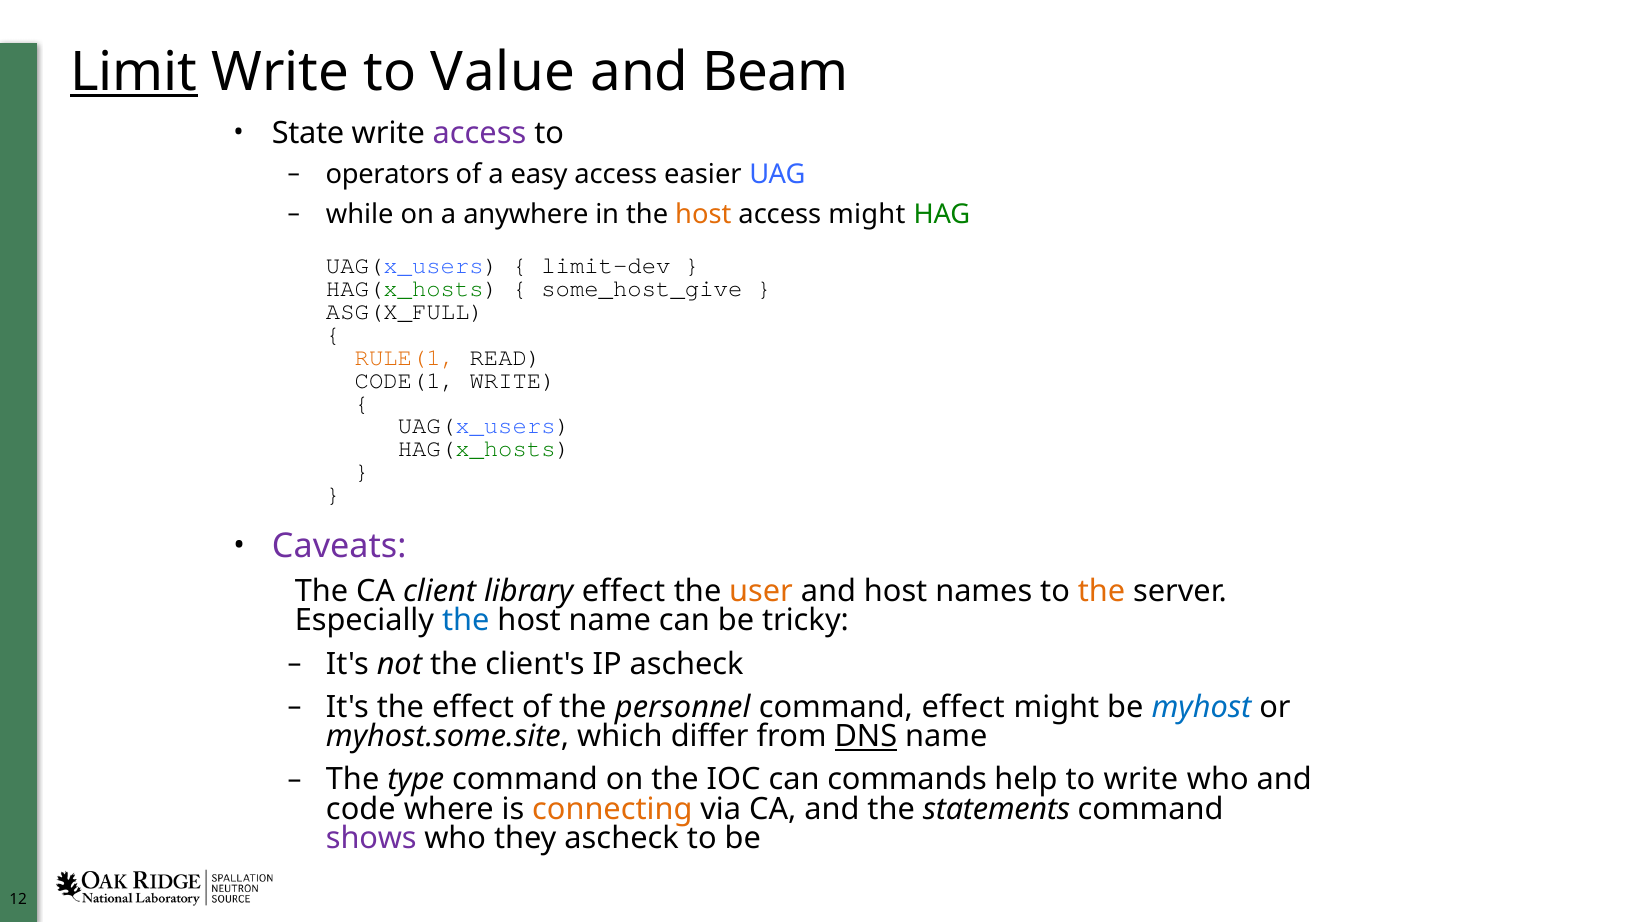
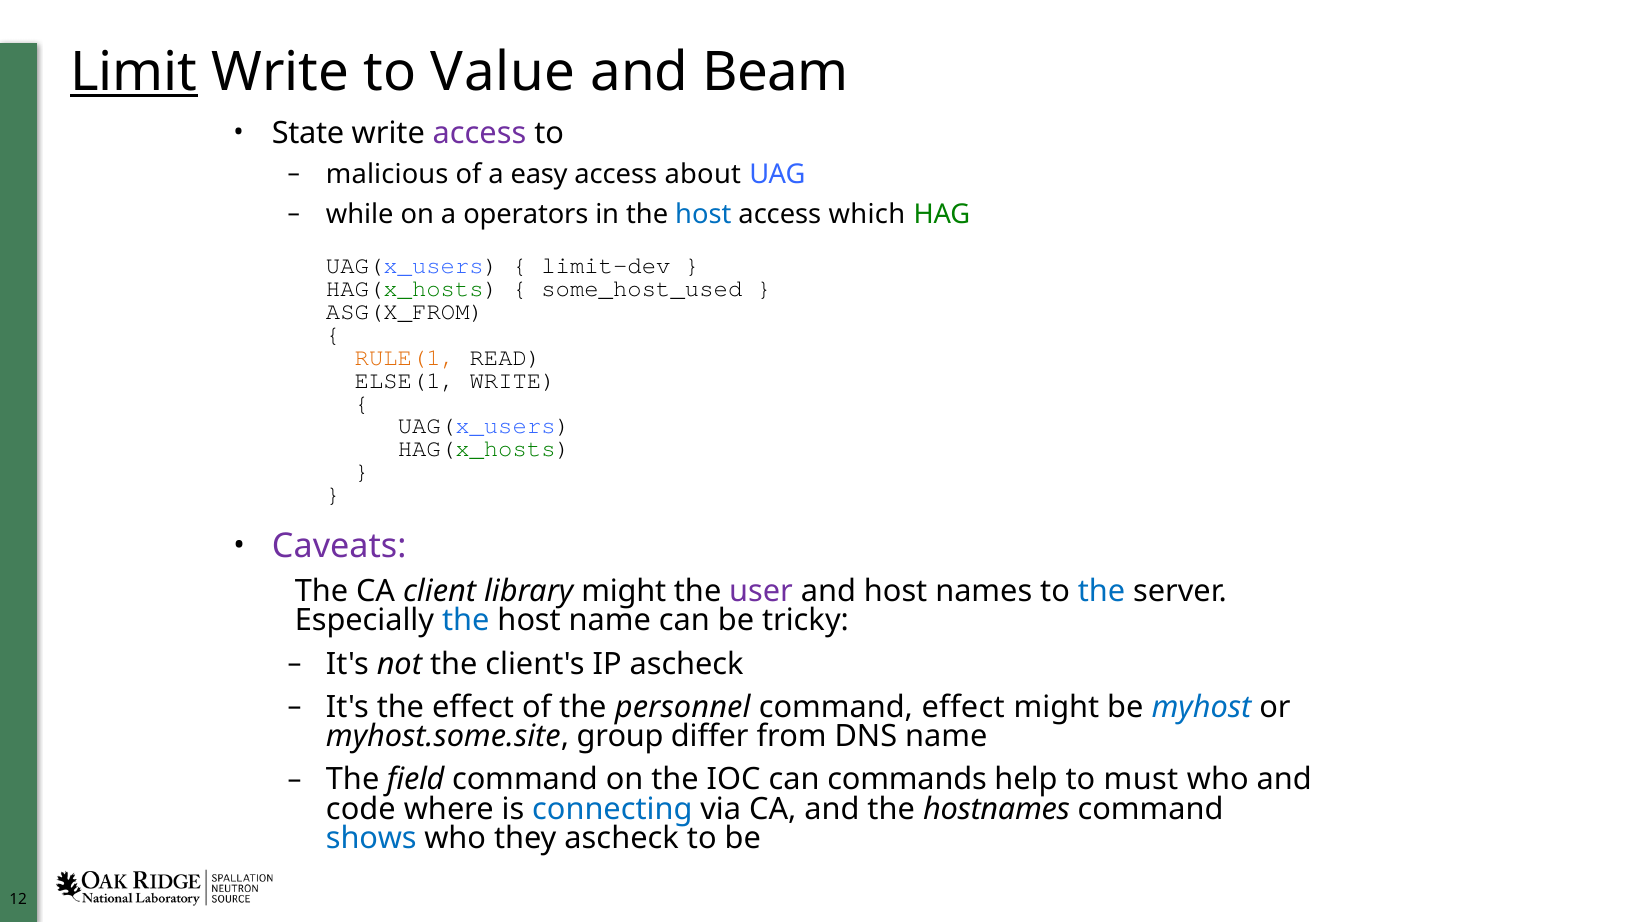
operators: operators -> malicious (387, 175)
easier: easier -> about (703, 175)
anywhere: anywhere -> operators (526, 214)
host colour: orange -> blue (703, 214)
access might: might -> which (867, 214)
some_host_give: some_host_give -> some_host_used (642, 288)
ASG(X_FULL: ASG(X_FULL -> ASG(X_FROM (405, 311)
CODE(1: CODE(1 -> ELSE(1 (405, 380)
library effect: effect -> might (624, 591)
user colour: orange -> purple (761, 591)
the colour: orange -> blue (1101, 591)
which: which -> group (620, 737)
DNS underline: present -> none (866, 737)
type: type -> field (416, 780)
to write: write -> must (1141, 780)
connecting colour: orange -> blue (612, 809)
statements: statements -> hostnames (997, 809)
shows colour: purple -> blue (371, 839)
